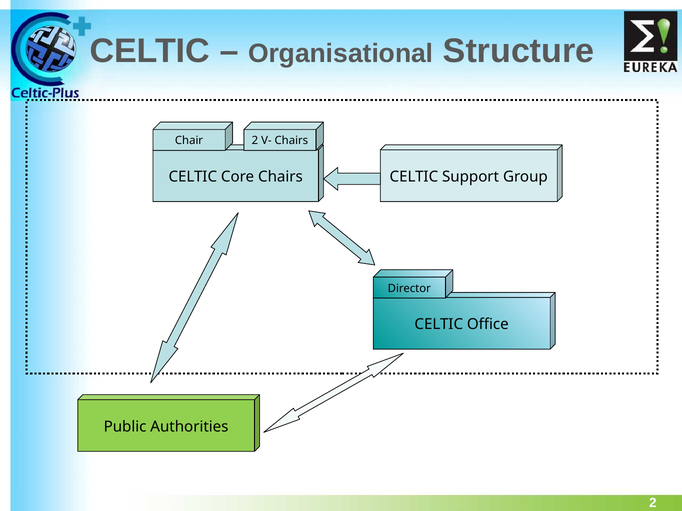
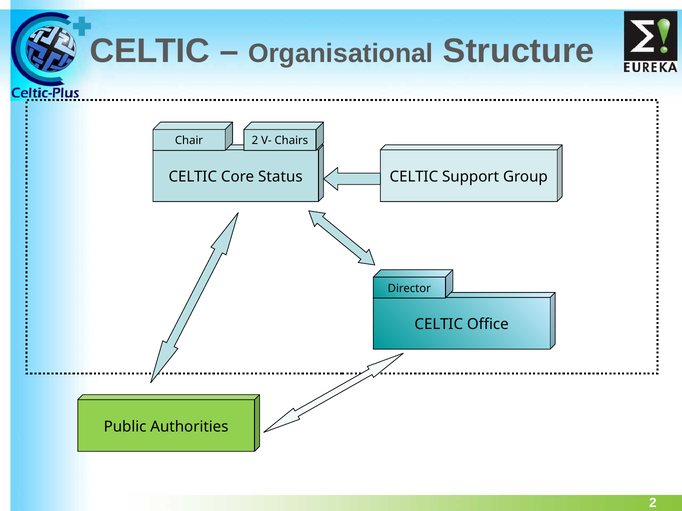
Core Chairs: Chairs -> Status (280, 177)
